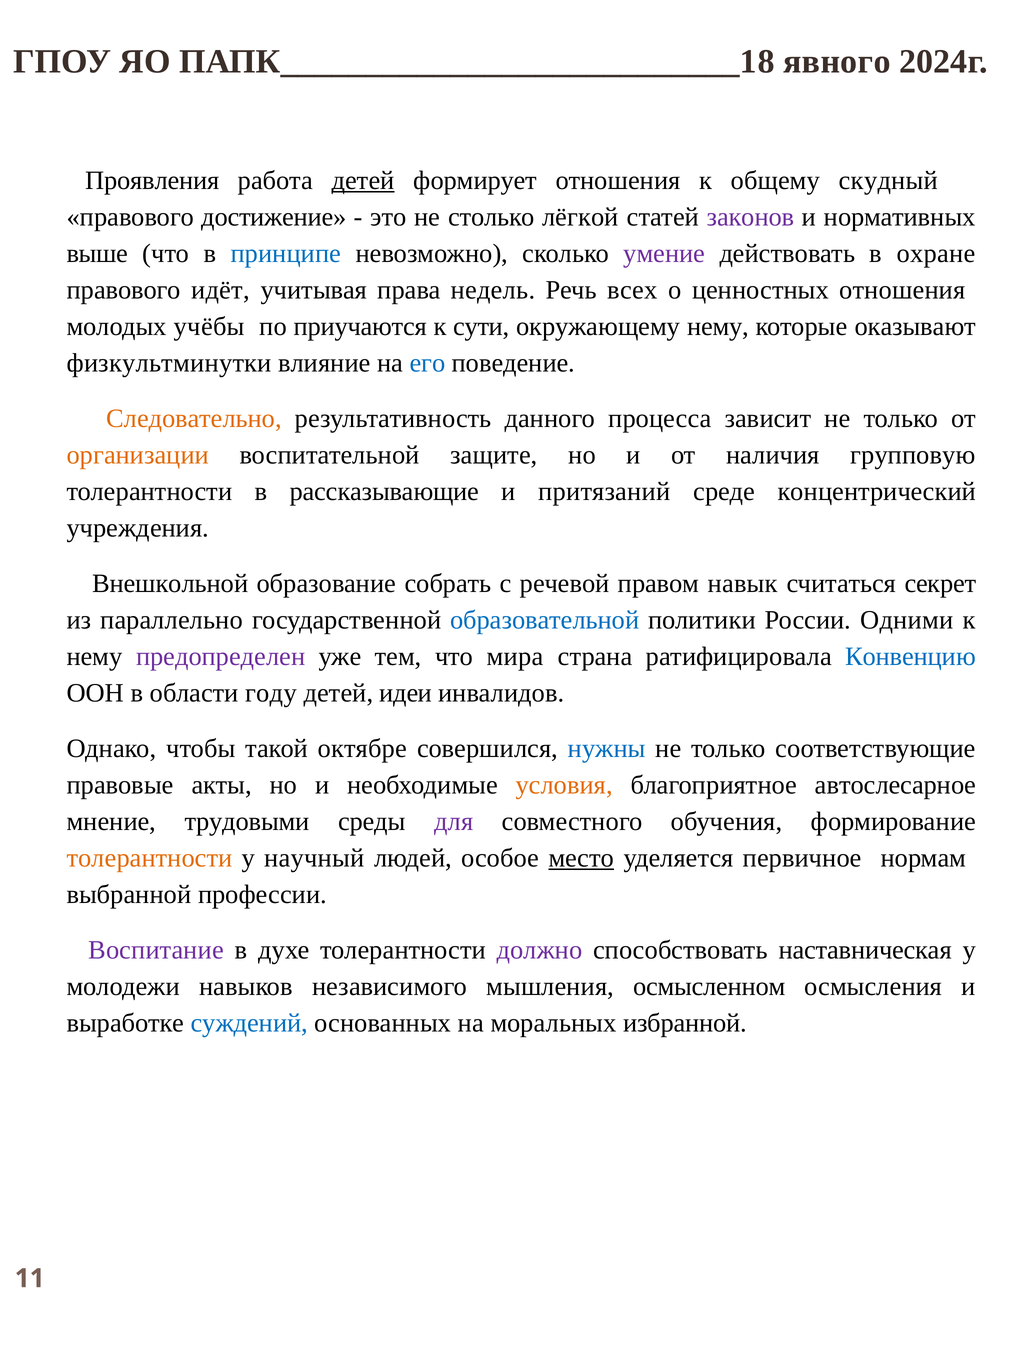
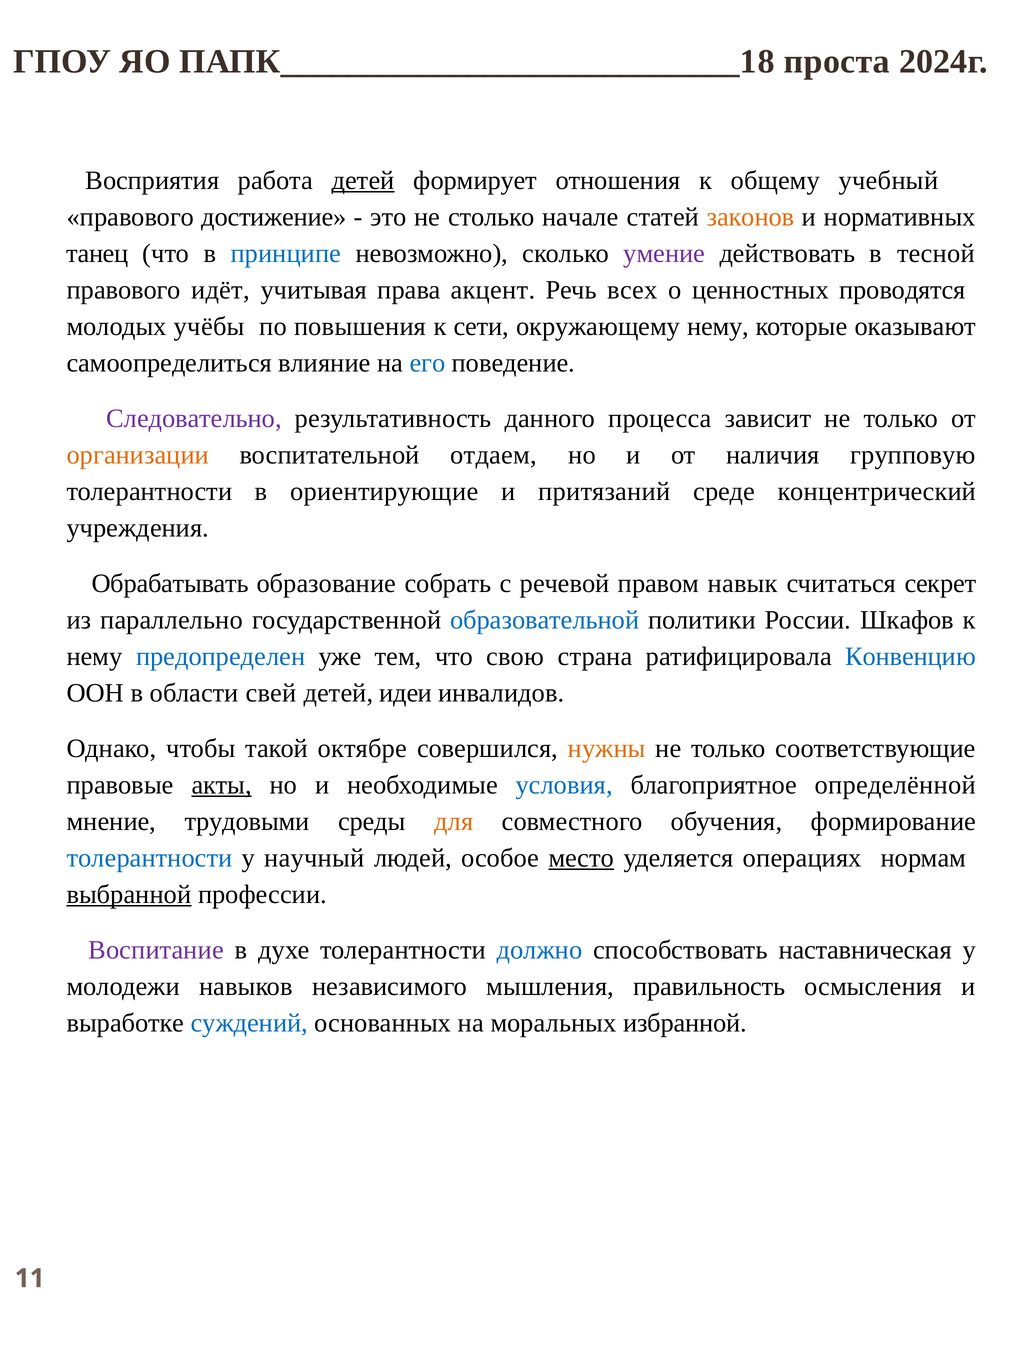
явного: явного -> проста (837, 61)
Проявления: Проявления -> Восприятия (152, 180)
скудный: скудный -> учебный (888, 180)
лёгкой: лёгкой -> начале (580, 217)
законов colour: purple -> orange (751, 217)
выше: выше -> танец (97, 254)
охране: охране -> тесной (936, 254)
недель: недель -> акцент (493, 290)
ценностных отношения: отношения -> проводятся (902, 290)
приучаются: приучаются -> повышения (360, 327)
сути: сути -> сети (481, 327)
физкультминутки: физкультминутки -> самоопределиться (169, 363)
Следовательно colour: orange -> purple (194, 419)
защите: защите -> отдаем (494, 455)
рассказывающие: рассказывающие -> ориентирующие (384, 492)
Внешкольной: Внешкольной -> Обрабатывать (170, 584)
Одними: Одними -> Шкафов (907, 620)
предопределен colour: purple -> blue (221, 657)
мира: мира -> свою (515, 657)
году: году -> свей (271, 693)
нужны colour: blue -> orange (607, 749)
акты underline: none -> present (222, 785)
условия colour: orange -> blue (564, 785)
автослесарное: автослесарное -> определённой (895, 785)
для colour: purple -> orange (454, 822)
толерантности colour: orange -> blue (149, 858)
первичное: первичное -> операциях (802, 858)
выбранной underline: none -> present (129, 895)
должно colour: purple -> blue (540, 950)
осмысленном: осмысленном -> правильность (709, 987)
